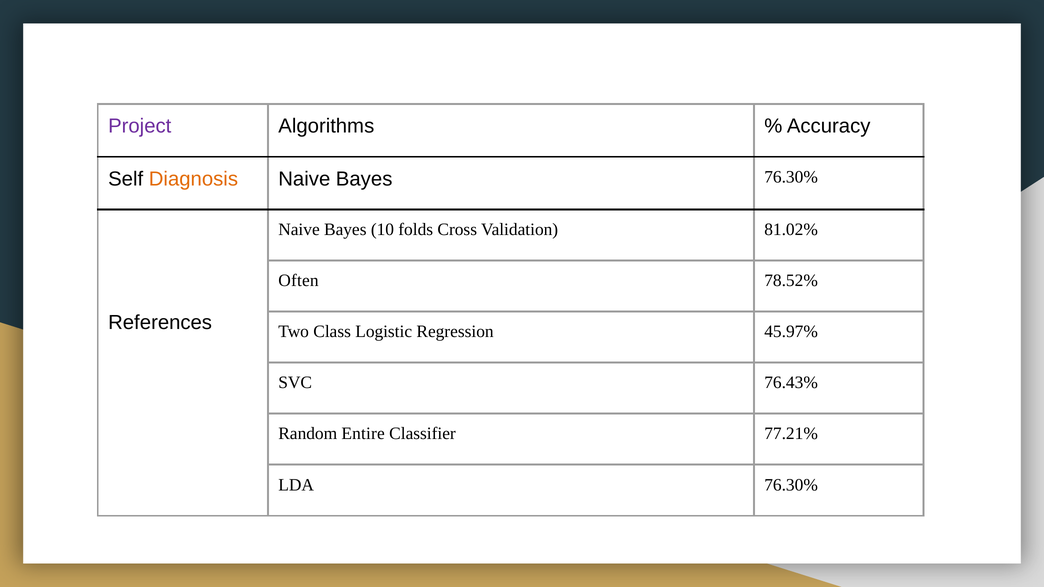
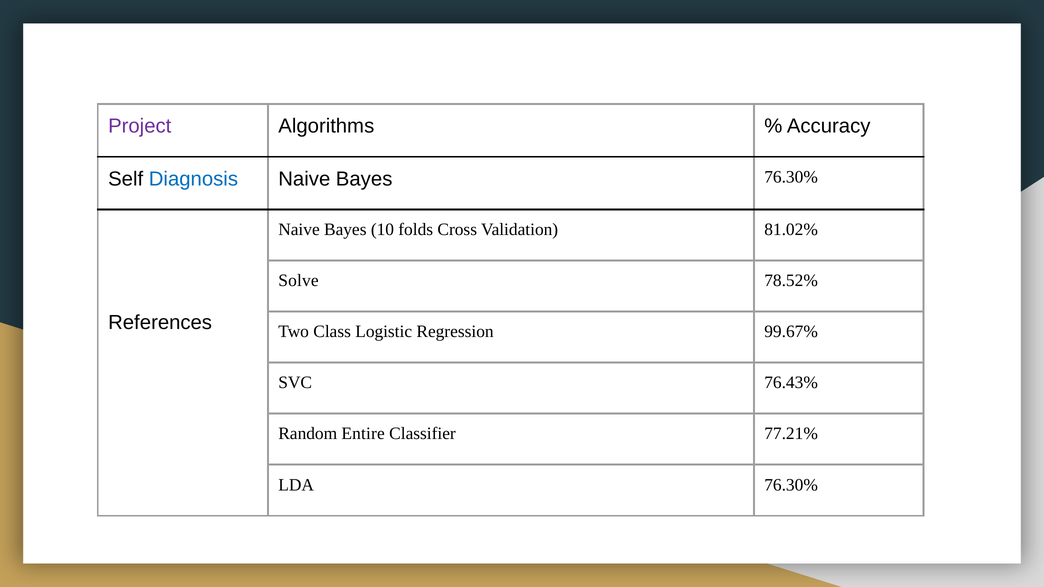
Diagnosis colour: orange -> blue (193, 179)
Often: Often -> Solve (298, 281)
45.97%: 45.97% -> 99.67% (791, 332)
